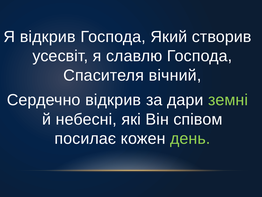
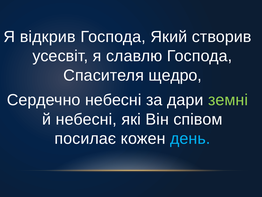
вічний: вічний -> щедро (175, 75)
Сердечно відкрив: відкрив -> небесні (113, 100)
день colour: light green -> light blue (190, 138)
